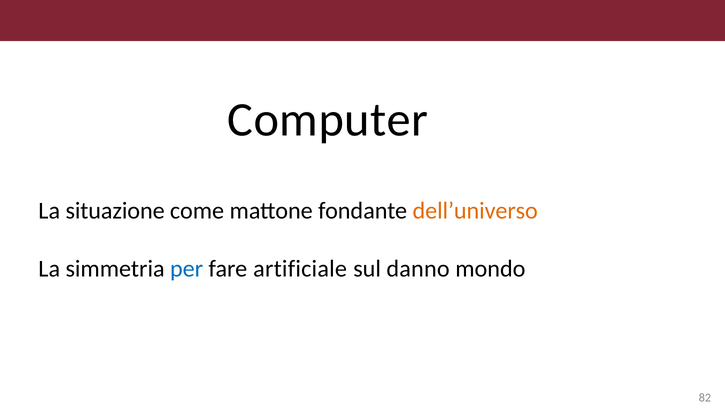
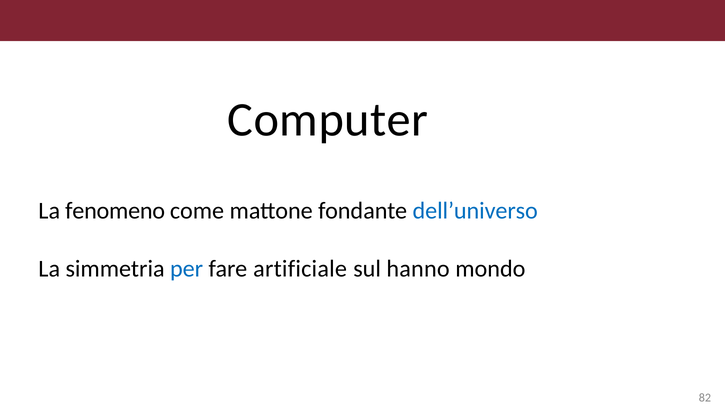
situazione: situazione -> fenomeno (115, 211)
dell’universo colour: orange -> blue (475, 211)
danno: danno -> hanno (418, 269)
